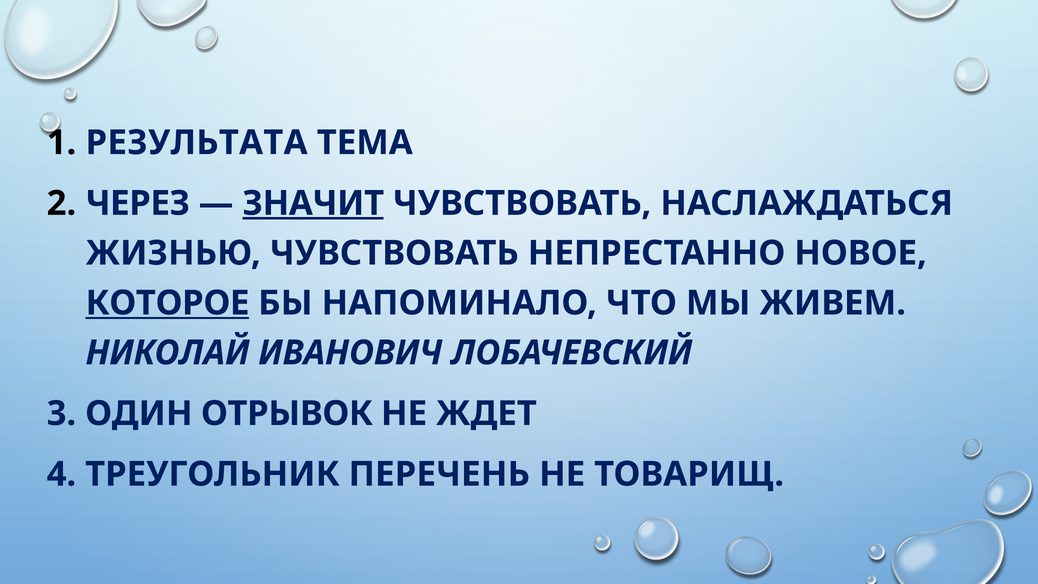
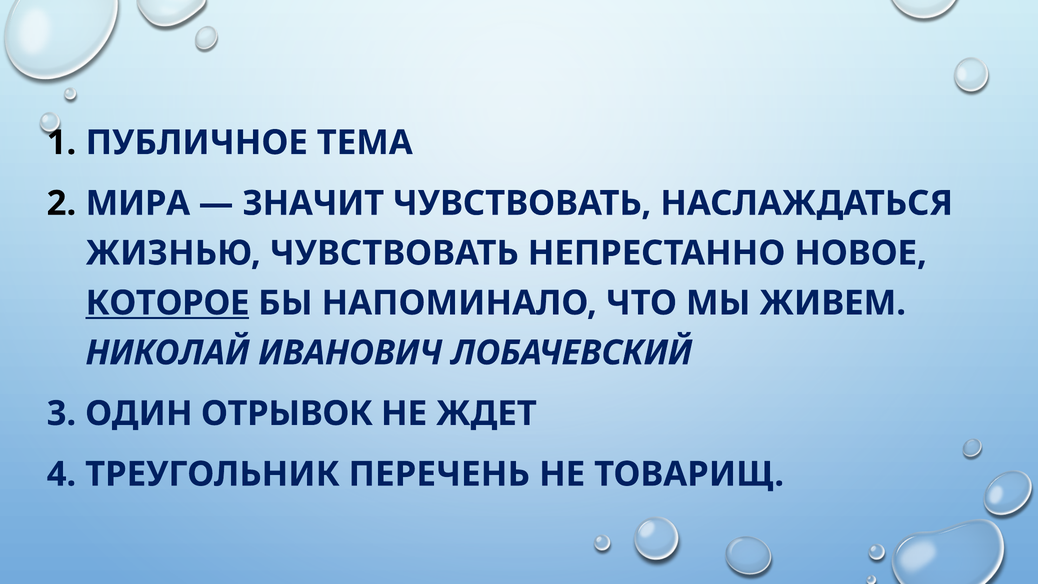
РЕЗУЛЬТАТА: РЕЗУЛЬТАТА -> ПУБЛИЧНОЕ (197, 143)
ЧЕРЕЗ: ЧЕРЕЗ -> МИРА (138, 203)
ЗНАЧИТ underline: present -> none (313, 203)
